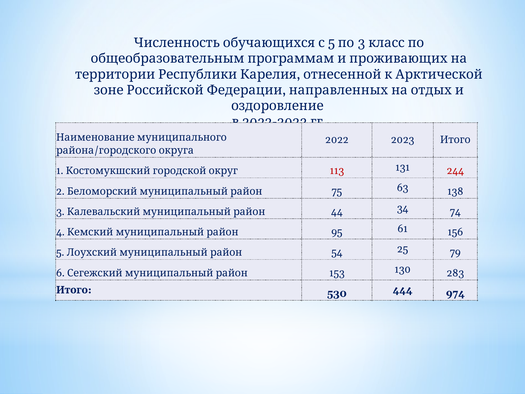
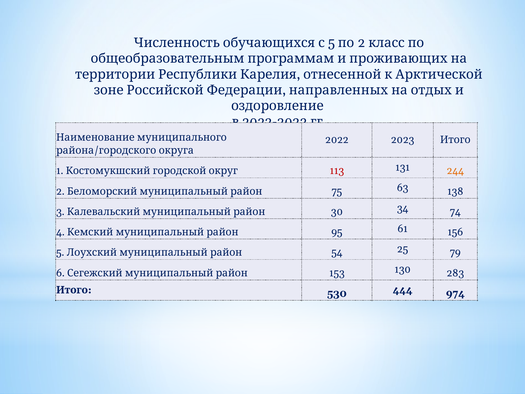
5 3: 3 -> 2 (361, 43)
244 colour: red -> orange (455, 171)
44: 44 -> 30 (337, 212)
